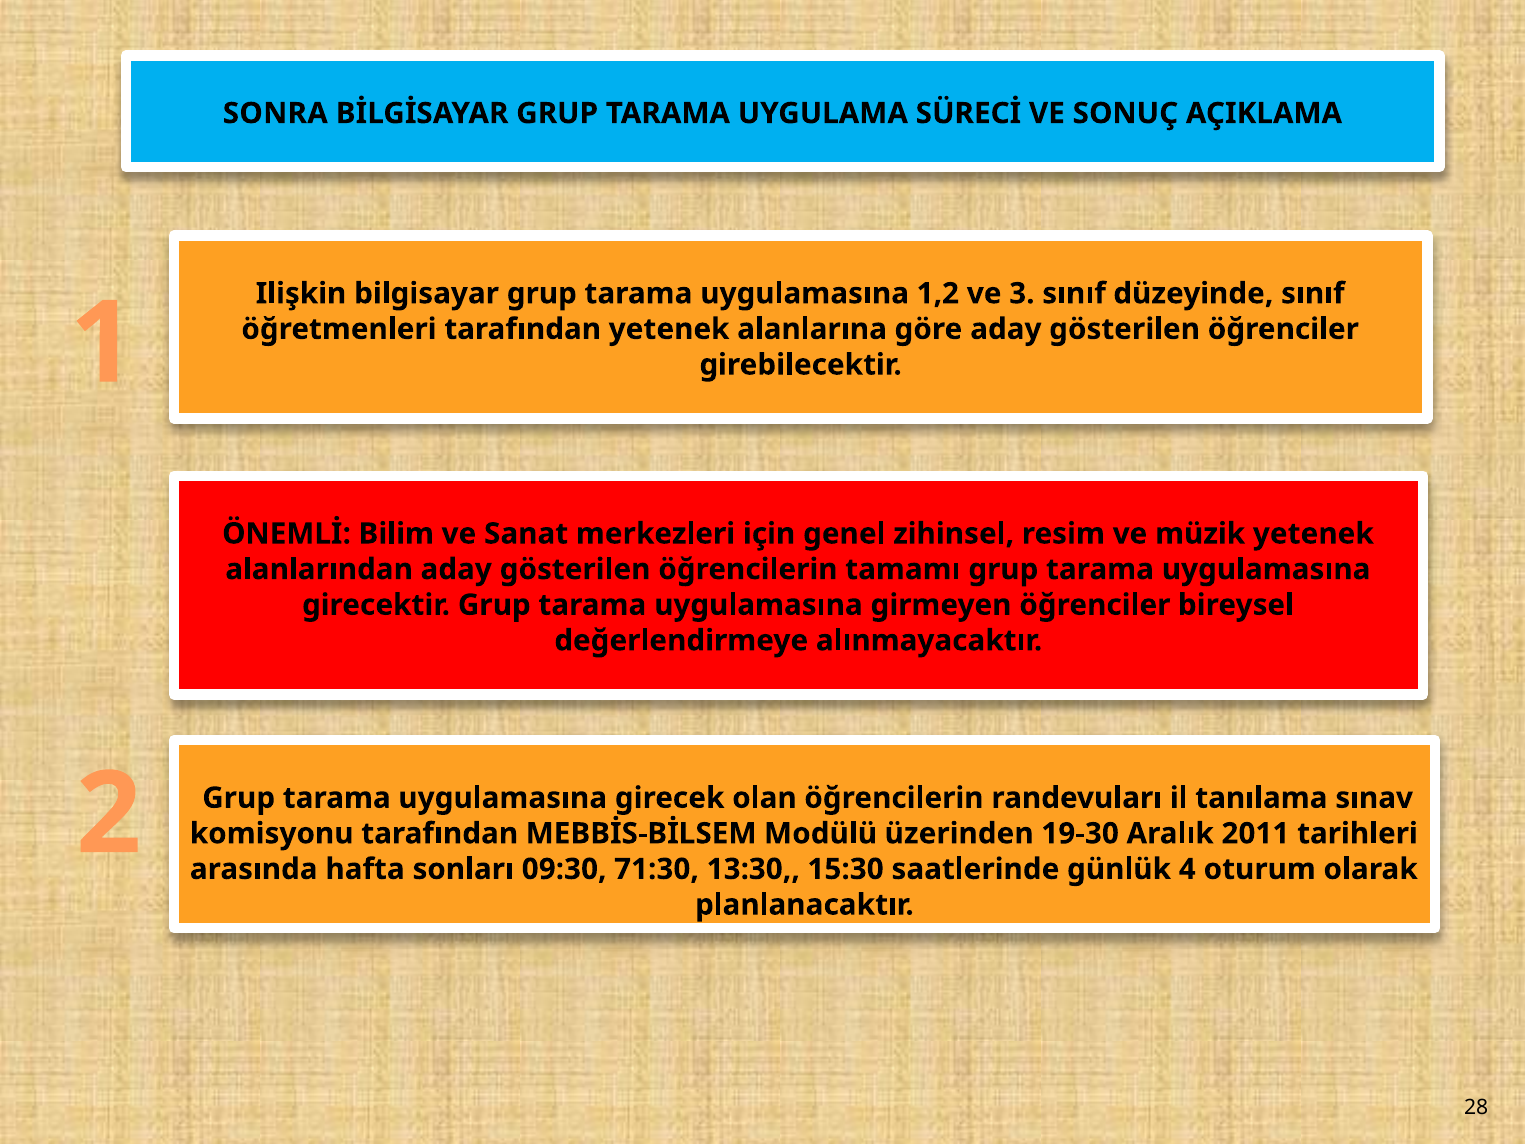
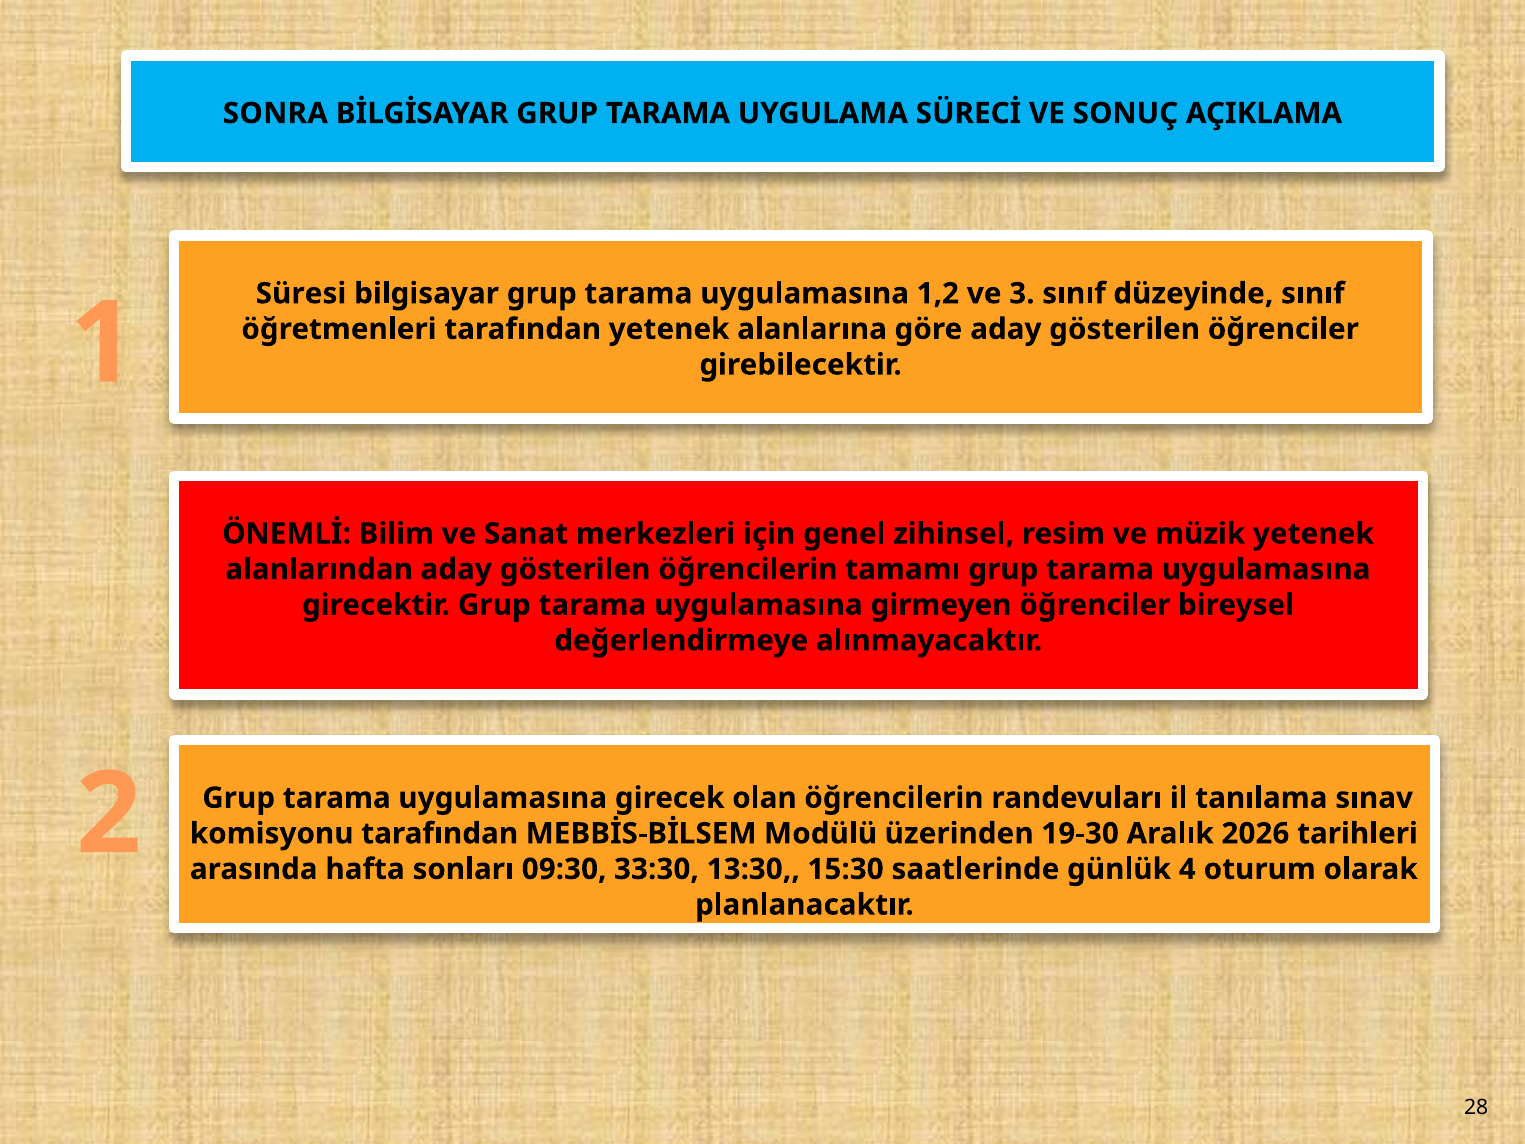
Ilişkin: Ilişkin -> Süresi (301, 293)
2011: 2011 -> 2026 (1255, 833)
71:30: 71:30 -> 33:30 (656, 869)
